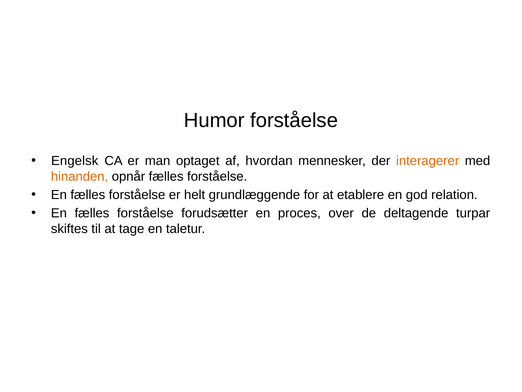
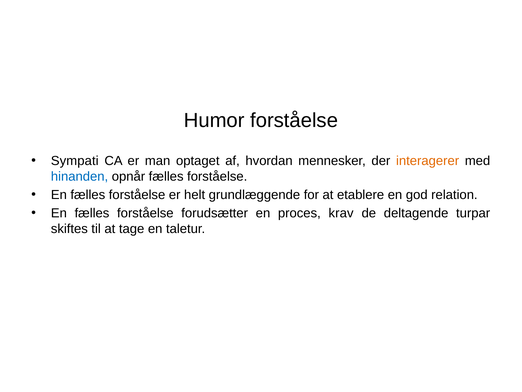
Engelsk: Engelsk -> Sympati (75, 161)
hinanden colour: orange -> blue (80, 176)
over: over -> krav (341, 213)
